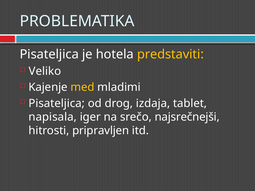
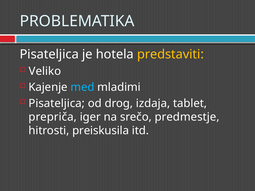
med colour: yellow -> light blue (82, 87)
napisala: napisala -> prepriča (53, 117)
najsrečnejši: najsrečnejši -> predmestje (187, 117)
pripravljen: pripravljen -> preiskusila (101, 131)
